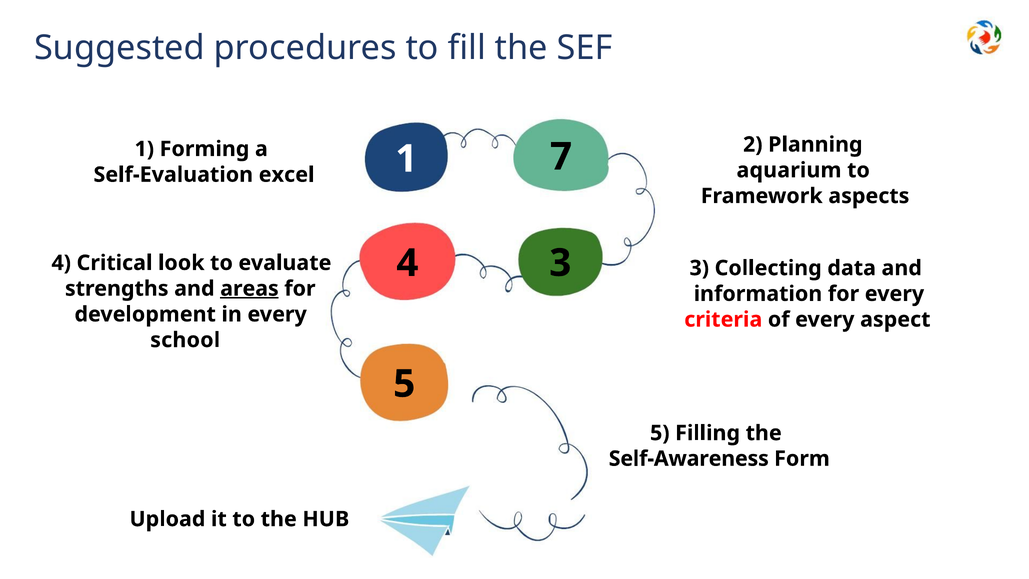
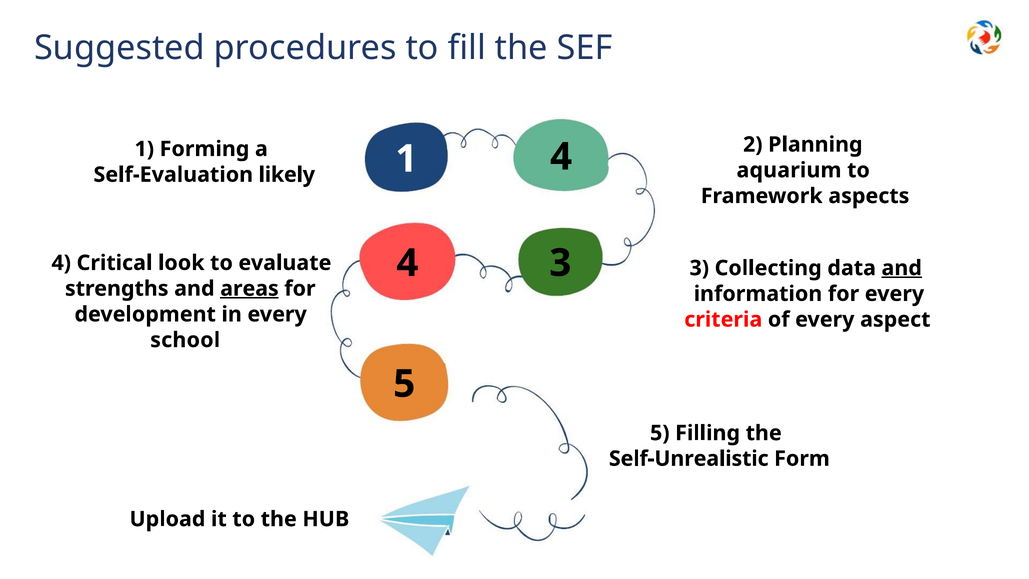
excel: excel -> likely (287, 175)
1 7: 7 -> 4 (561, 157)
and underline: none -> present (902, 268)
Self-Awareness: Self-Awareness -> Self-Unrealistic (689, 459)
